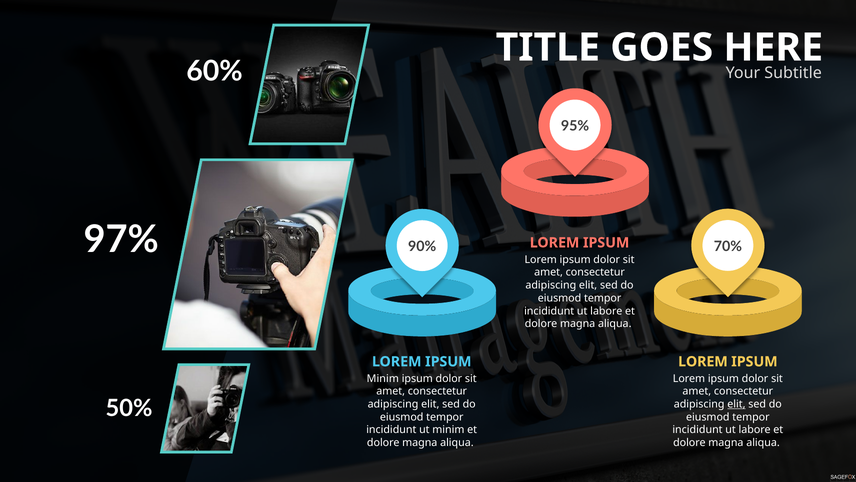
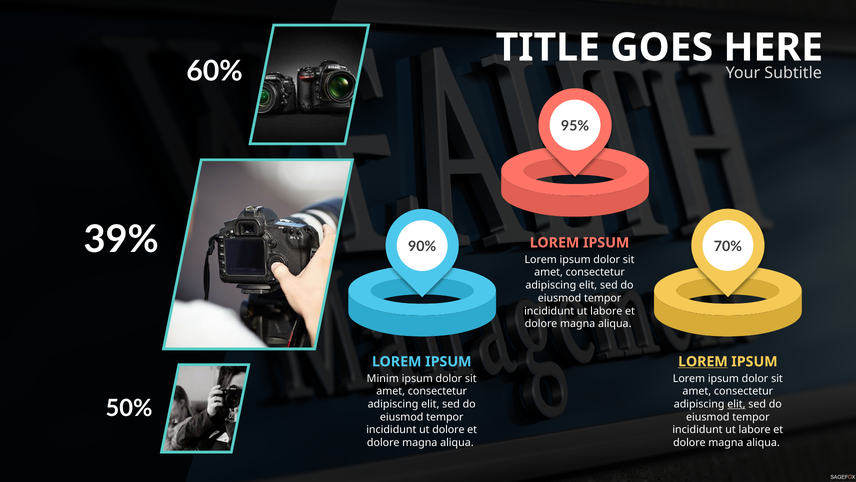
97%: 97% -> 39% (121, 239)
LOREM underline: none -> present (703, 361)
ut minim: minim -> dolore (448, 430)
